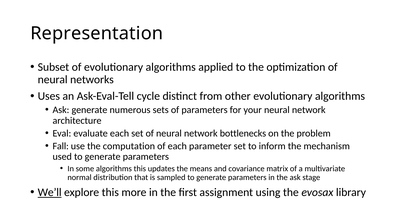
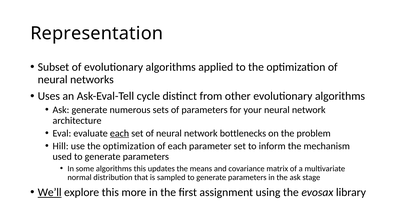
each underline: none -> present (120, 133)
Fall: Fall -> Hill (61, 146)
use the computation: computation -> optimization (129, 146)
